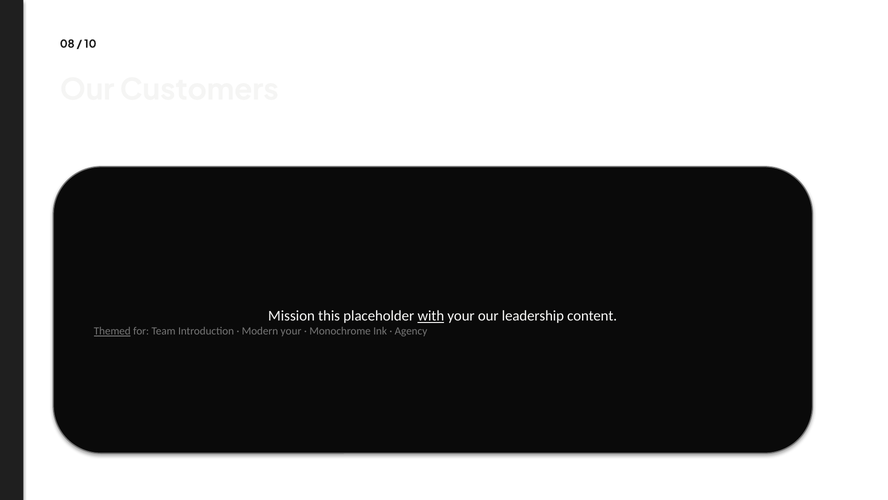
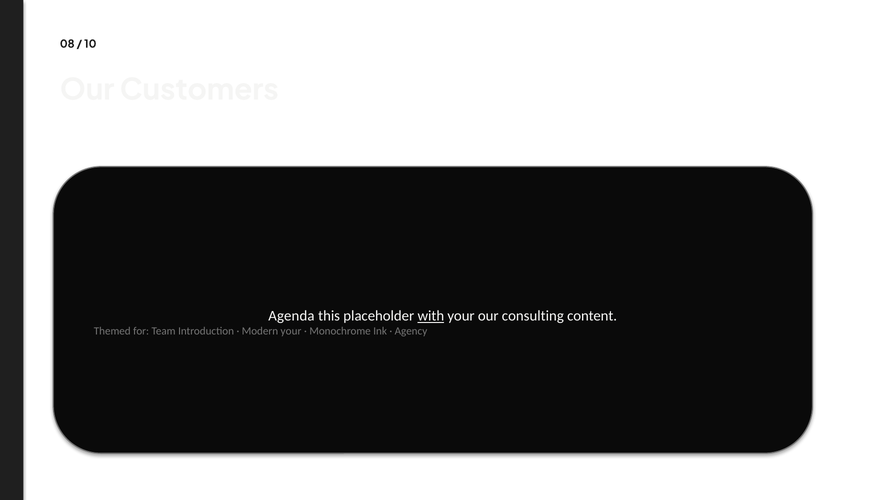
Mission: Mission -> Agenda (291, 316)
leadership: leadership -> consulting (533, 316)
Themed underline: present -> none (112, 331)
